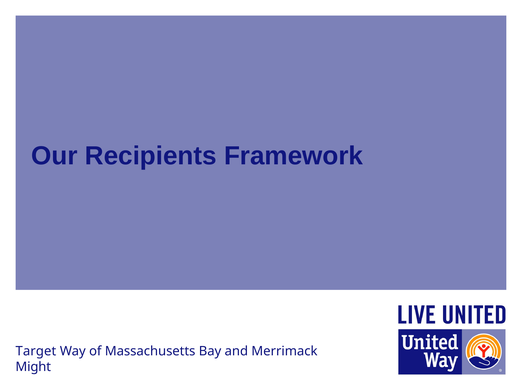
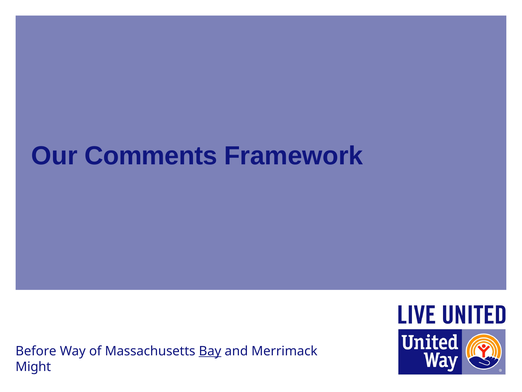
Recipients: Recipients -> Comments (151, 156)
Target: Target -> Before (36, 351)
Bay underline: none -> present (210, 351)
